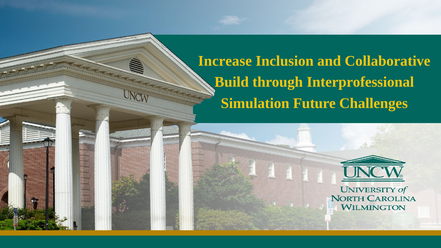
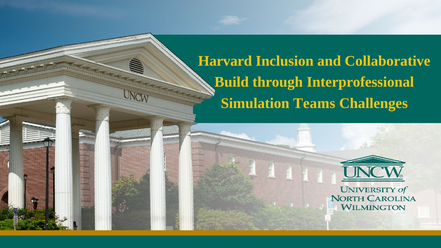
Increase: Increase -> Harvard (225, 61)
Future: Future -> Teams (314, 103)
